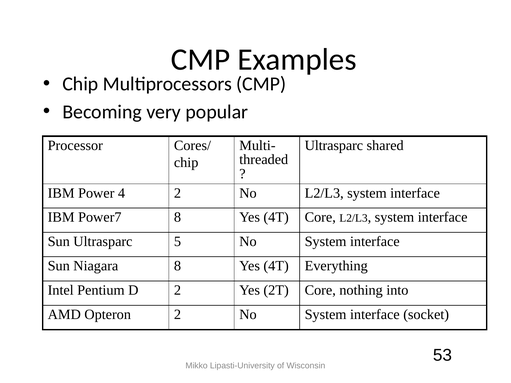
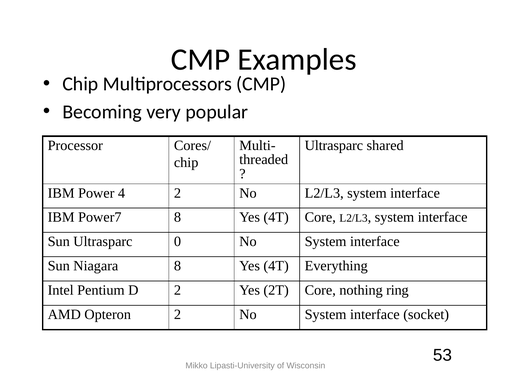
5: 5 -> 0 (177, 242)
into: into -> ring (397, 290)
